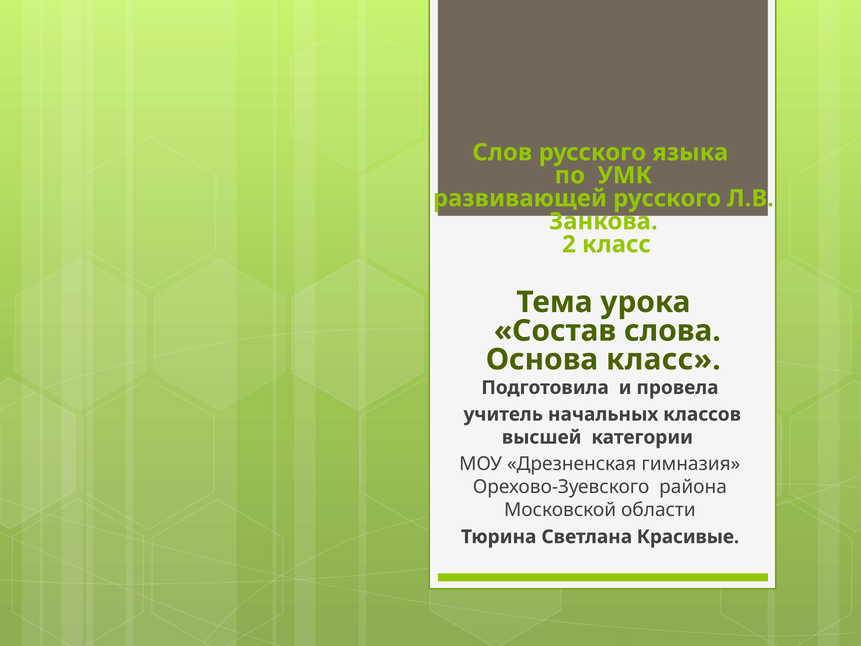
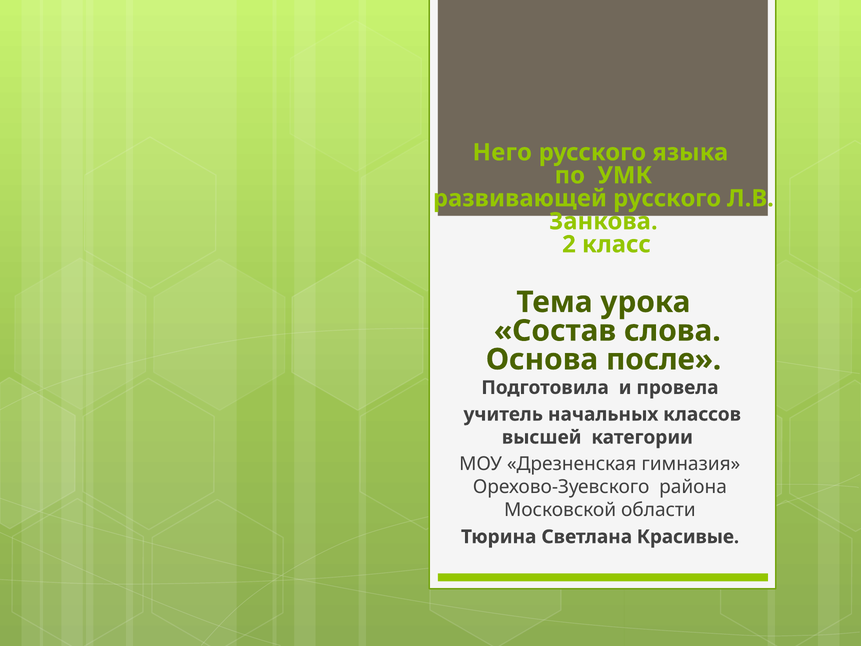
Слов: Слов -> Него (502, 152)
Основа класс: класс -> после (664, 359)
